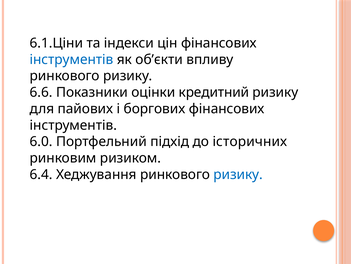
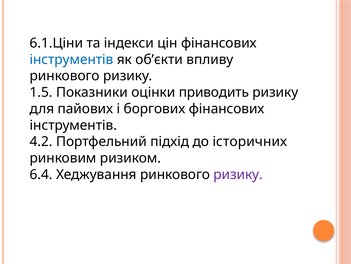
6.6: 6.6 -> 1.5 (41, 92)
кредитний: кредитний -> приводить (214, 92)
6.0: 6.0 -> 4.2 (41, 141)
ризику colour: blue -> purple (238, 174)
